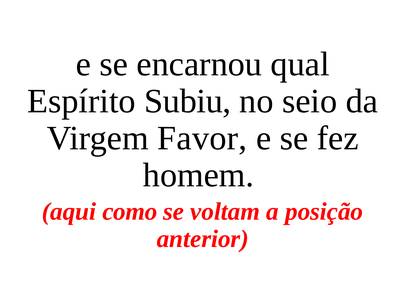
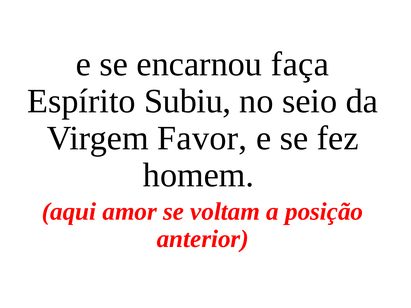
qual: qual -> faça (300, 64)
como: como -> amor (130, 212)
